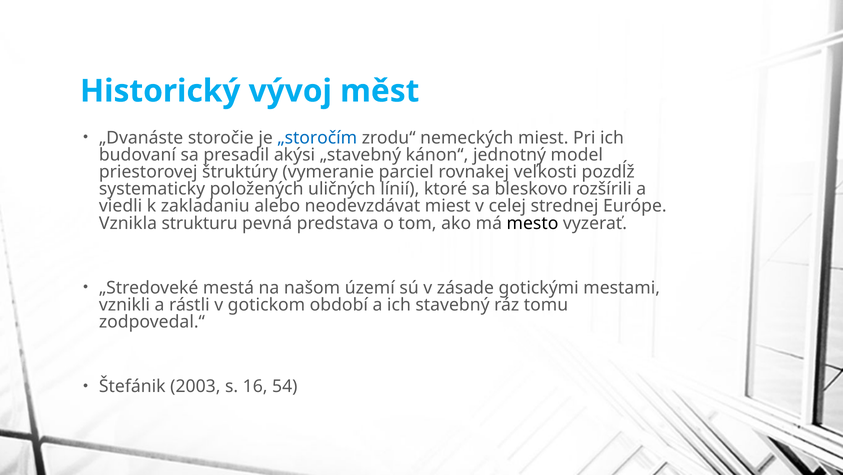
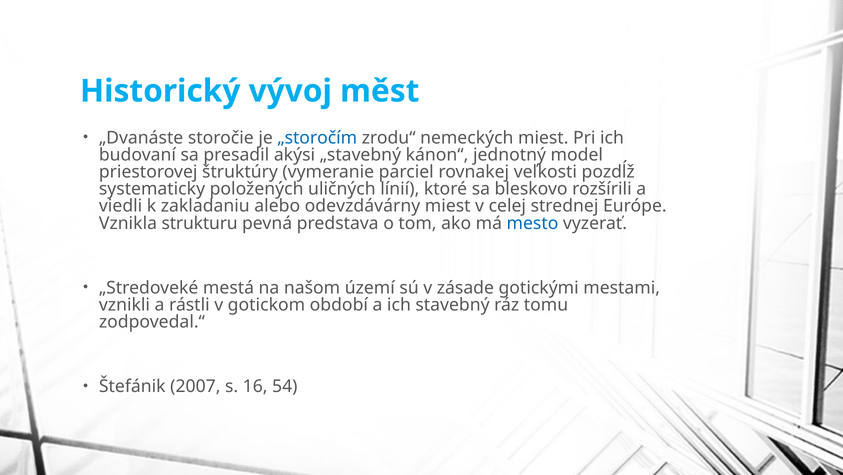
neodevzdávat: neodevzdávat -> odevzdávárny (362, 206)
mesto colour: black -> blue (532, 223)
2003: 2003 -> 2007 (195, 386)
